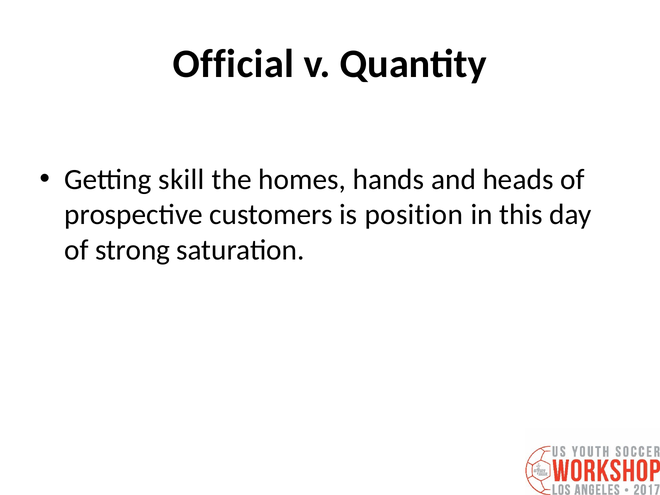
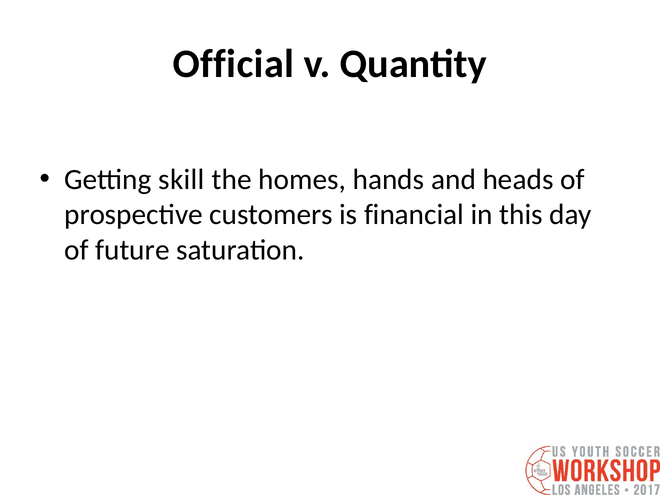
position: position -> financial (414, 215)
strong: strong -> future (132, 250)
